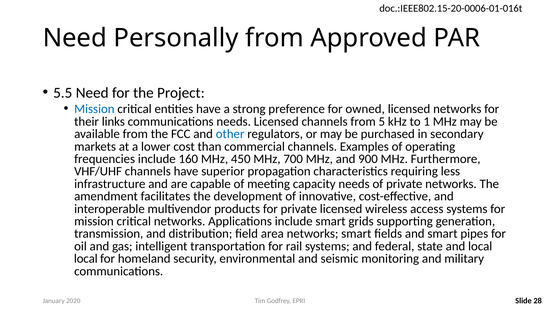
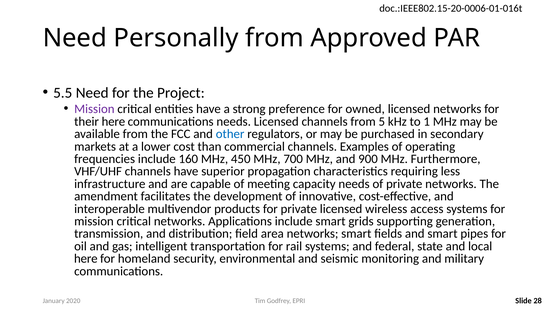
Mission colour: blue -> purple (94, 109)
their links: links -> here (113, 121)
local: local -> here (86, 259)
